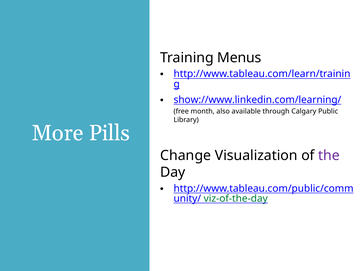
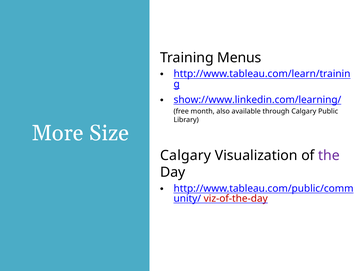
Pills: Pills -> Size (109, 133)
Change: Change -> Calgary (186, 155)
viz-of-the-day colour: green -> red (236, 198)
